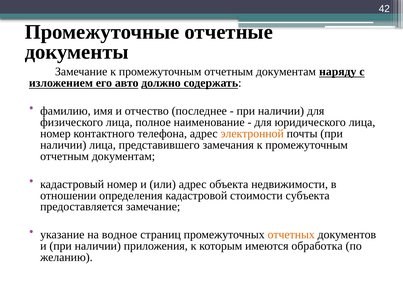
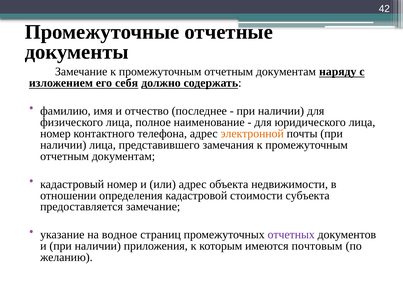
авто: авто -> себя (127, 83)
отчетных colour: orange -> purple (291, 235)
обработка: обработка -> почтовым (317, 246)
